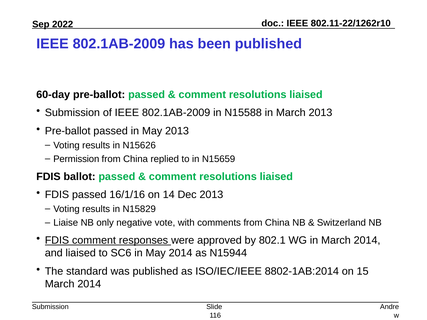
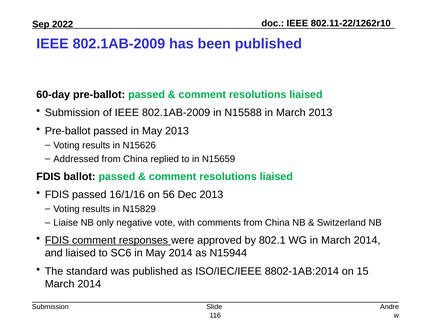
Permission: Permission -> Addressed (76, 159)
14: 14 -> 56 (169, 195)
